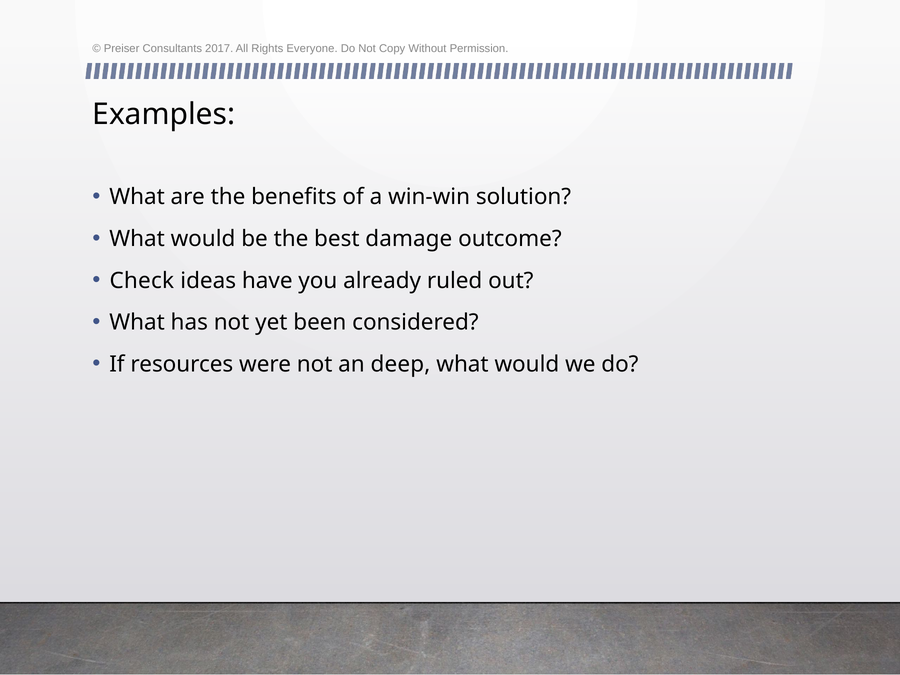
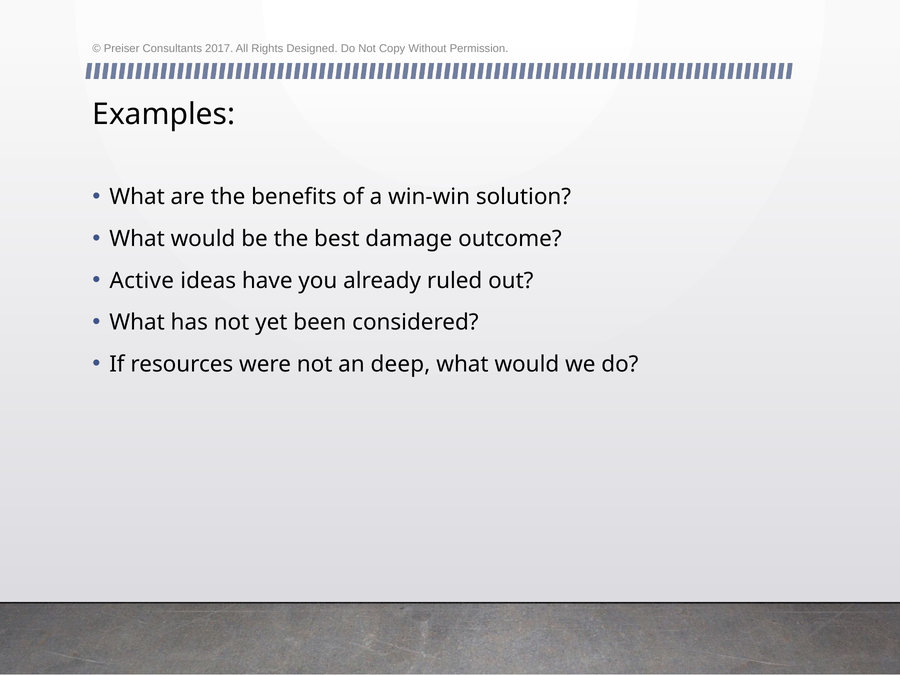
Everyone: Everyone -> Designed (312, 48)
Check: Check -> Active (142, 281)
